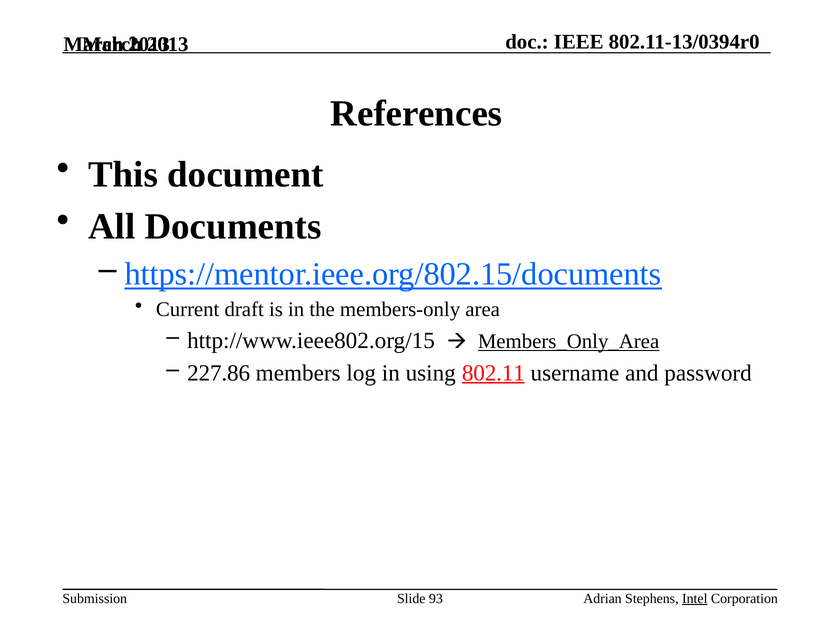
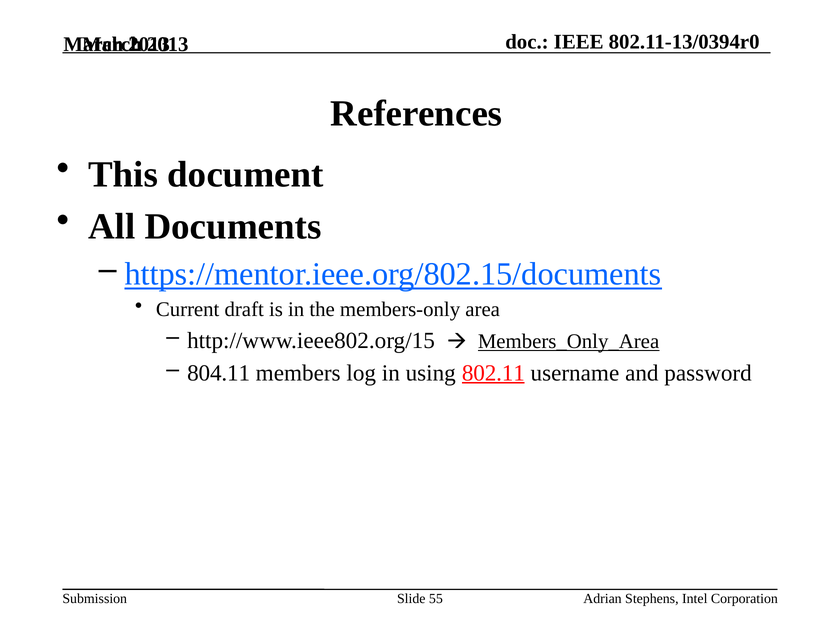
227.86: 227.86 -> 804.11 (219, 373)
93: 93 -> 55 (436, 599)
Intel underline: present -> none (695, 599)
